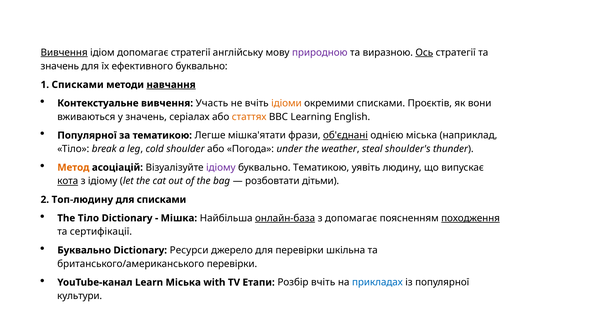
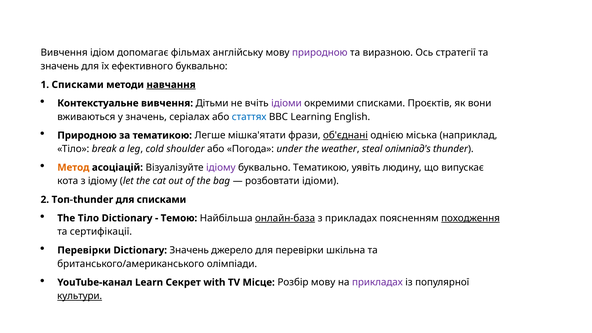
Вивчення underline: present -> none (64, 53)
допомагає стратегії: стратегії -> фільмах (191, 53)
Ось underline: present -> none (424, 53)
Участь: Участь -> Дітьми (212, 103)
ідіоми colour: orange -> purple (286, 103)
статтях colour: orange -> blue (249, 117)
Популярної: Популярної -> Природною (87, 135)
shoulder's: shoulder's -> олімпіад's (408, 149)
кота underline: present -> none (68, 181)
розбовтати дітьми: дітьми -> ідіоми (320, 181)
Топ-людину: Топ-людину -> Топ-thunder (82, 200)
Мішка: Мішка -> Темою (179, 218)
з допомагає: допомагає -> прикладах (351, 218)
Буквально: Буквально -> Перевірки (84, 250)
Dictionary Ресурси: Ресурси -> Значень (189, 250)
британського/американського перевірки: перевірки -> олімпіади (232, 264)
Learn Міська: Міська -> Секрет (183, 282)
Етапи: Етапи -> Місце (259, 282)
Розбір вчіть: вчіть -> мову (323, 282)
прикладах colour: blue -> purple (377, 282)
культури underline: none -> present (80, 296)
